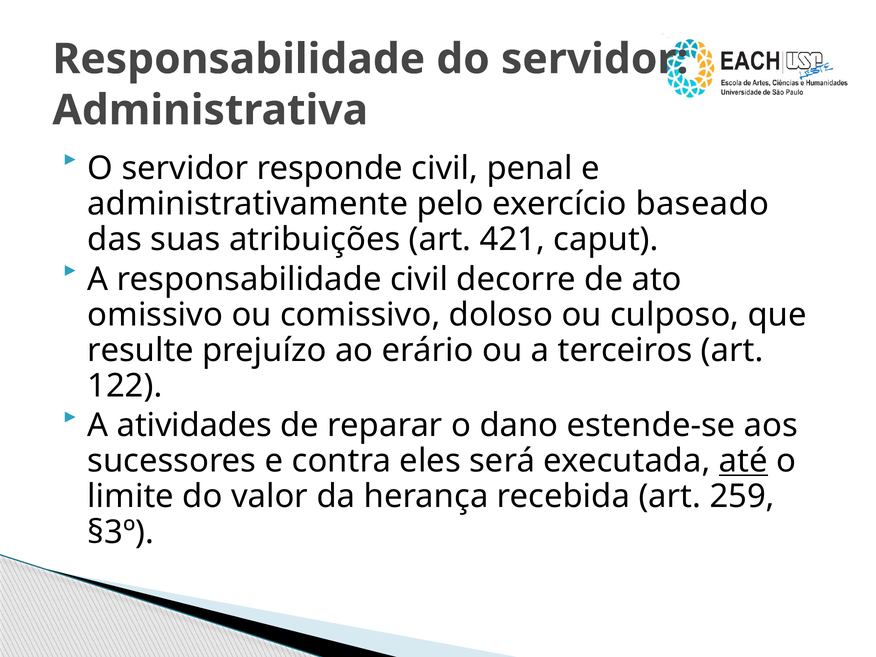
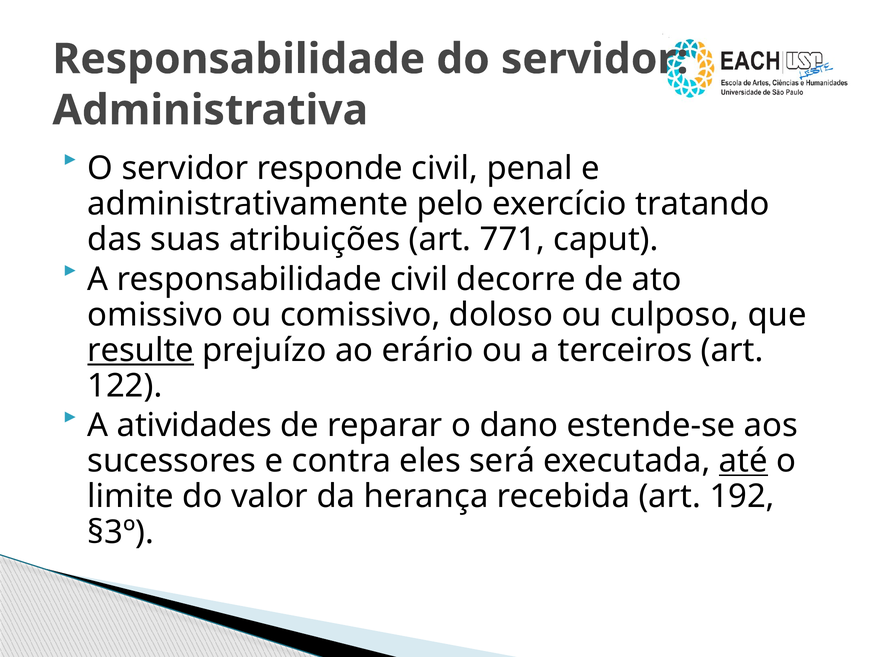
baseado: baseado -> tratando (703, 204)
421: 421 -> 771 (512, 239)
resulte underline: none -> present (141, 350)
259: 259 -> 192 (742, 497)
